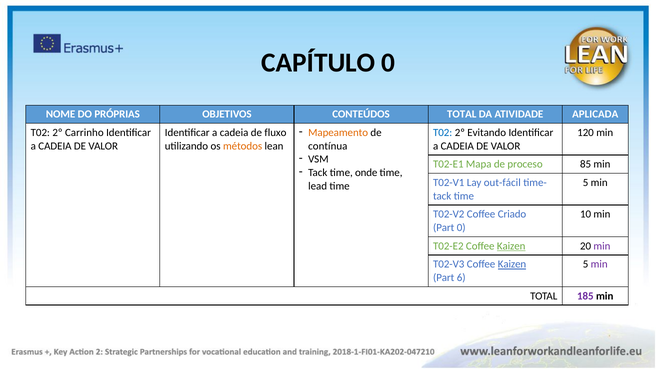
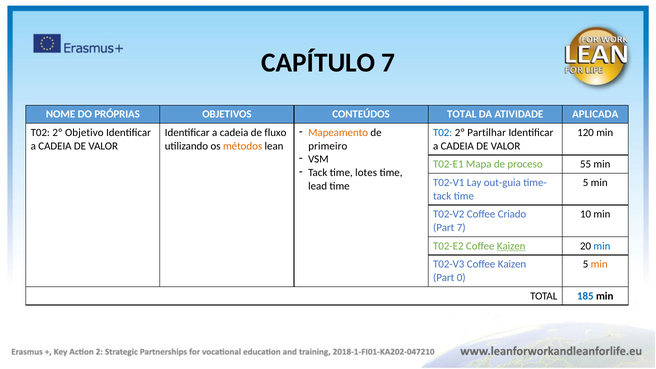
CAPÍTULO 0: 0 -> 7 (388, 63)
Carrinho: Carrinho -> Objetivo (84, 133)
Evitando: Evitando -> Partilhar (487, 133)
contínua: contínua -> primeiro (328, 146)
85: 85 -> 55 (586, 164)
onde: onde -> lotes (366, 173)
out-fácil: out-fácil -> out-guia (502, 183)
Part 0: 0 -> 7 (461, 228)
min colour: purple -> blue (602, 246)
Kaizen underline: present -> none (512, 264)
min colour: purple -> orange (599, 264)
6: 6 -> 0 (461, 278)
185 colour: purple -> blue (585, 296)
